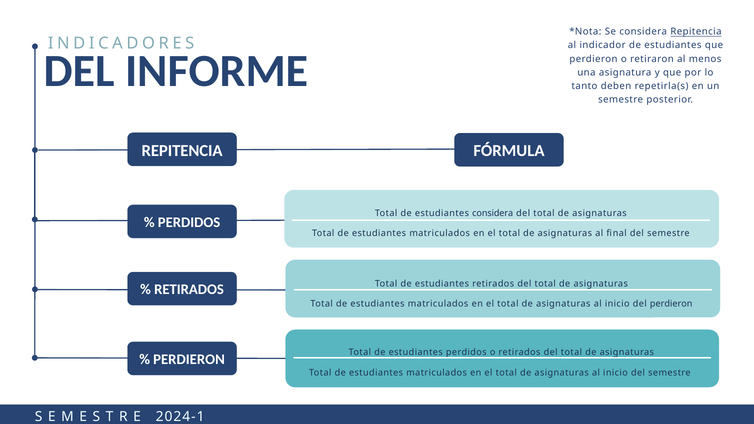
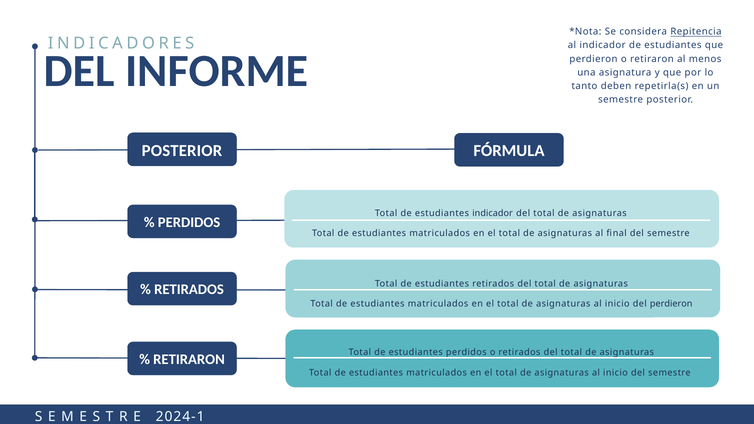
REPITENCIA: REPITENCIA -> POSTERIOR (182, 151)
estudiantes considera: considera -> indicador (493, 213)
PERDIERON: PERDIERON -> RETIRARON (189, 360)
